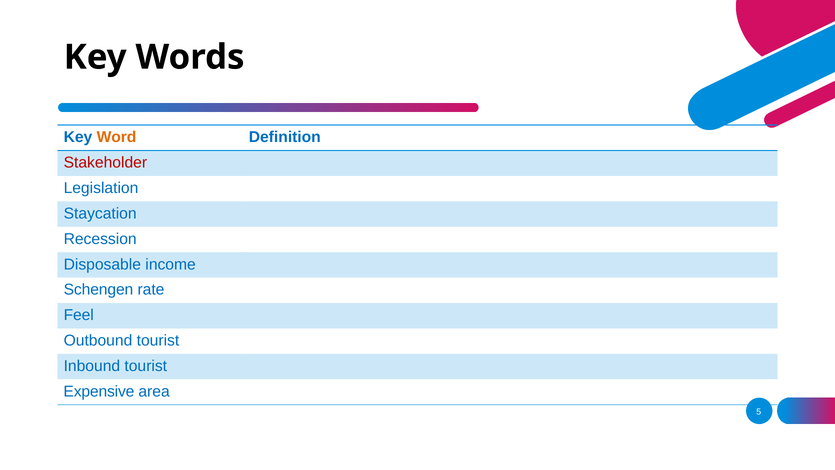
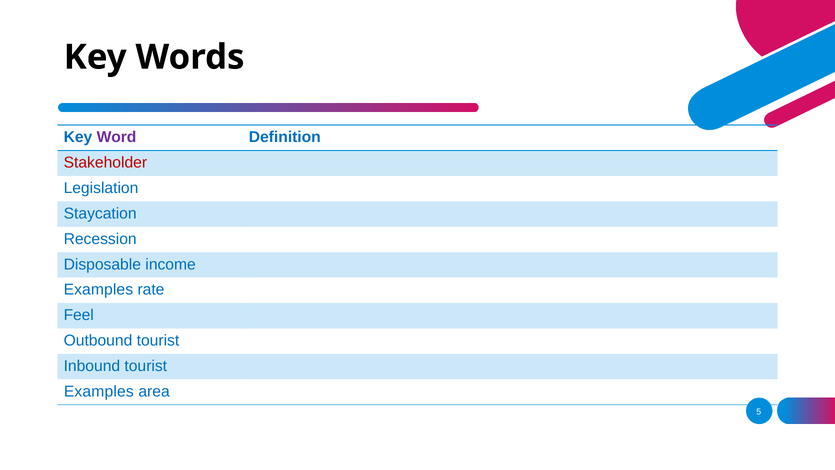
Word colour: orange -> purple (117, 137)
Schengen: Schengen -> Examples (98, 290)
Expensive: Expensive -> Examples (99, 391)
